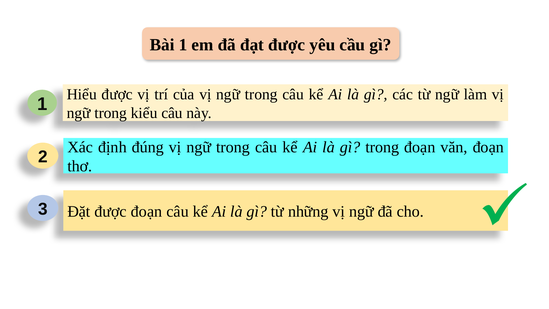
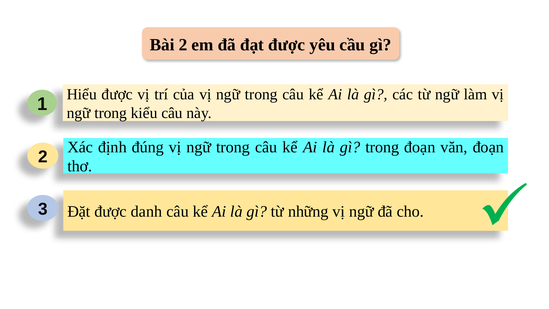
Bài 1: 1 -> 2 (183, 45)
được đoạn: đoạn -> danh (147, 212)
